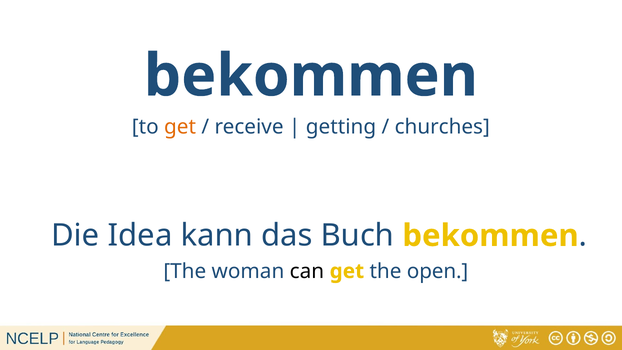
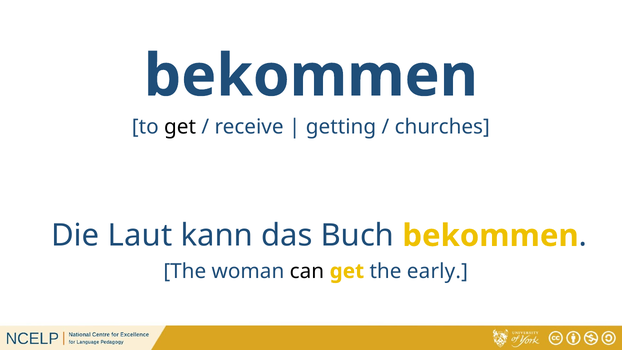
get colour: orange -> black (180, 127)
Idea: Idea -> Laut (140, 236)
open: open -> early (437, 271)
